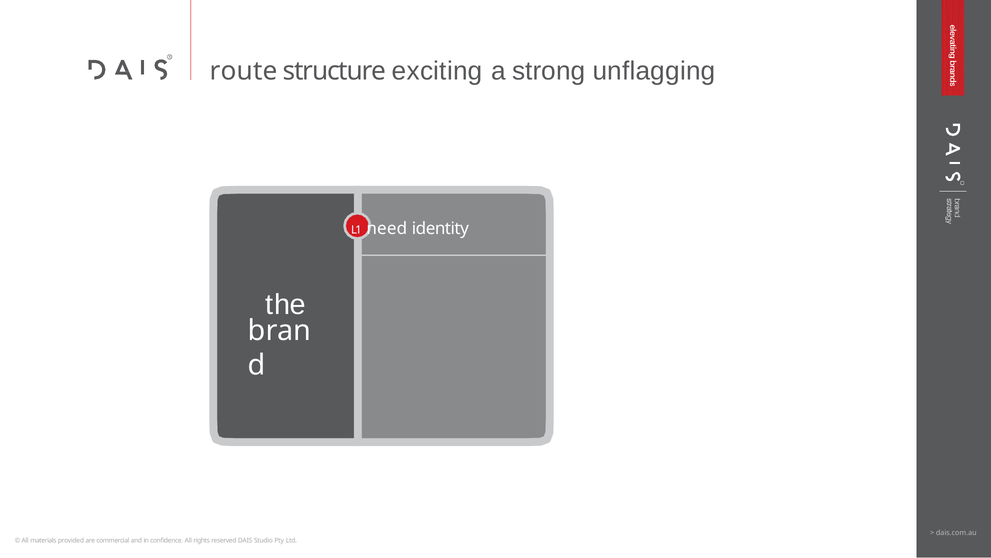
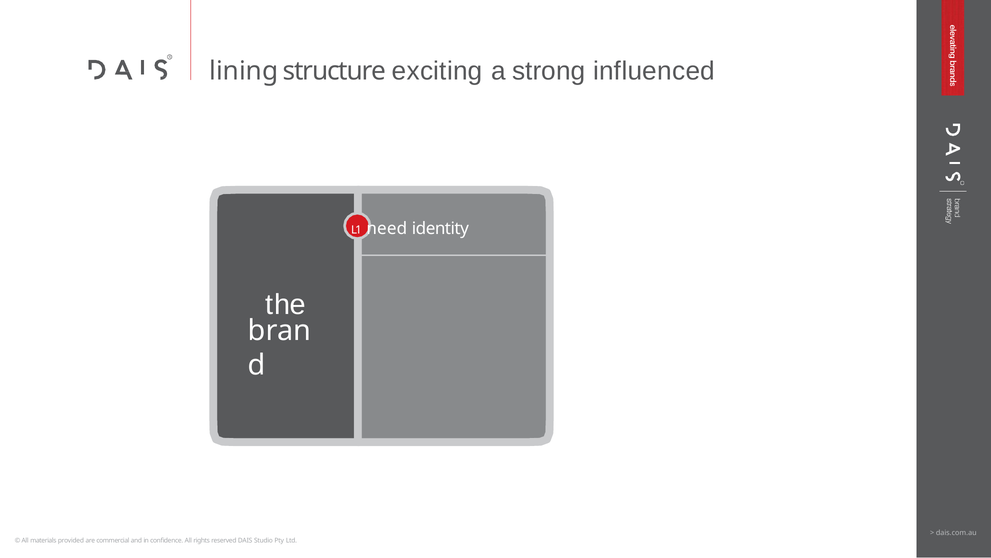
route: route -> lining (244, 71)
unflagging: unflagging -> influenced (654, 71)
